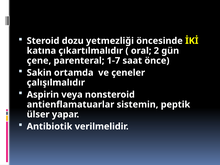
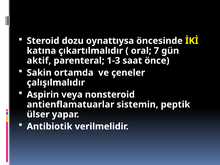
yetmezliği: yetmezliği -> oynattıysa (110, 41)
2: 2 -> 7 (156, 51)
çene: çene -> aktif (39, 61)
1-7: 1-7 -> 1-3 (113, 61)
